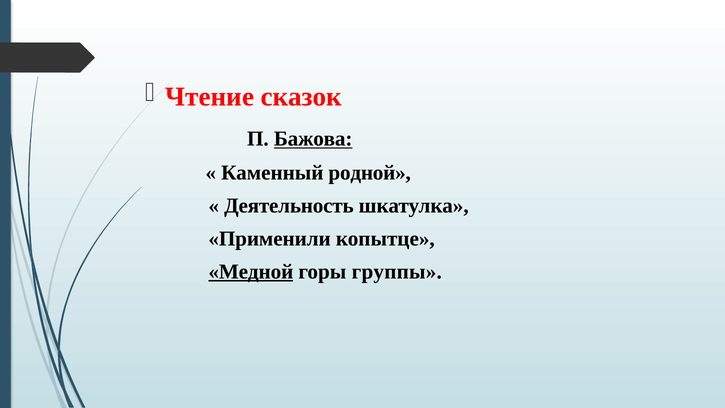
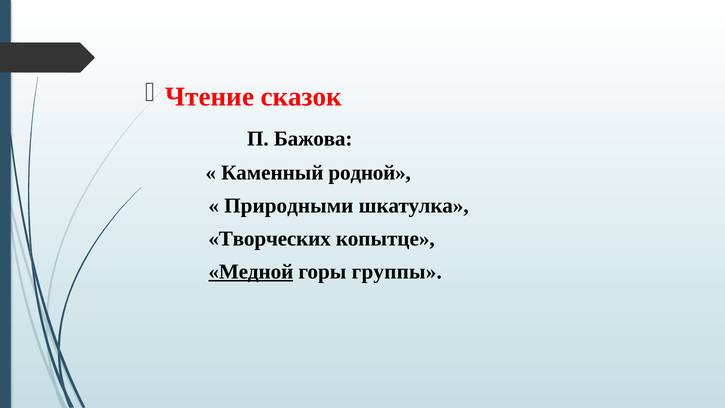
Бажова underline: present -> none (313, 139)
Деятельность: Деятельность -> Природными (289, 206)
Применили: Применили -> Творческих (270, 239)
